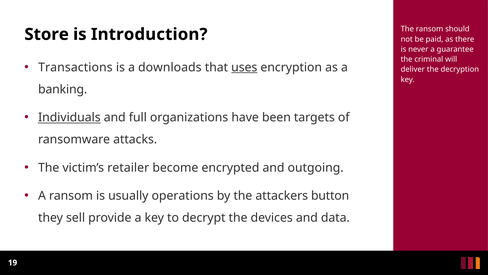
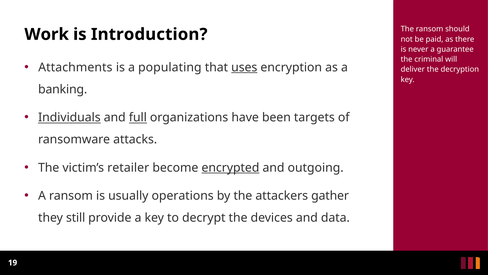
Store: Store -> Work (47, 34)
Transactions: Transactions -> Attachments (75, 67)
downloads: downloads -> populating (170, 67)
full underline: none -> present (138, 117)
encrypted underline: none -> present (230, 167)
button: button -> gather (330, 195)
sell: sell -> still (76, 217)
